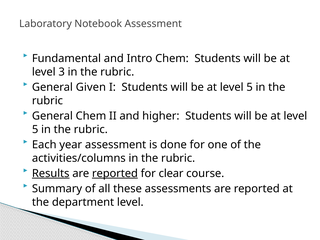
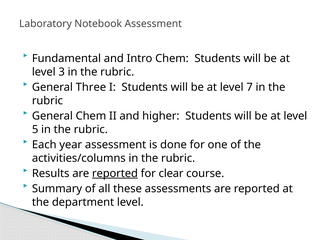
Given: Given -> Three (91, 87)
5: 5 -> 7 (250, 87)
Results underline: present -> none (51, 173)
